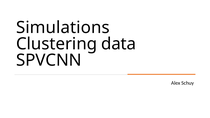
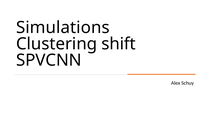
data: data -> shift (119, 44)
